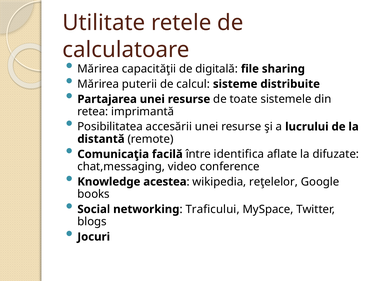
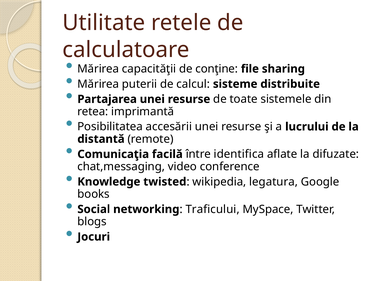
digitală: digitală -> conţine (217, 69)
acestea: acestea -> twisted (165, 181)
reţelelor: reţelelor -> legatura (274, 181)
